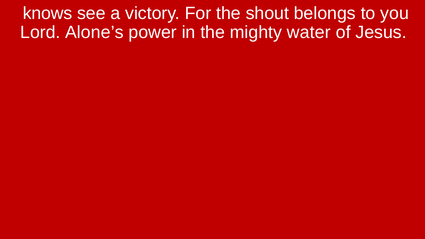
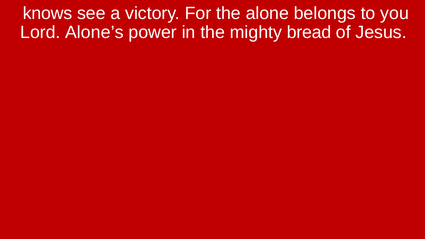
shout: shout -> alone (267, 13)
water: water -> bread (309, 32)
